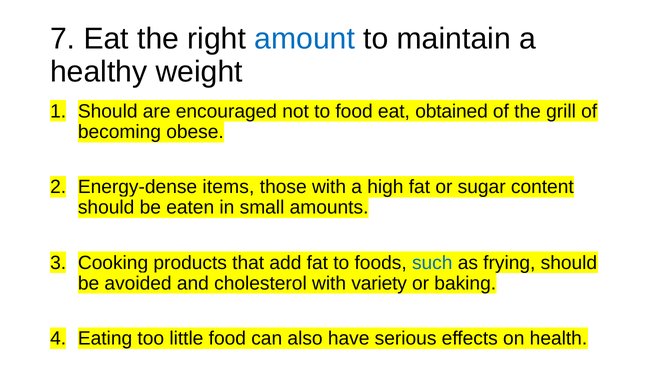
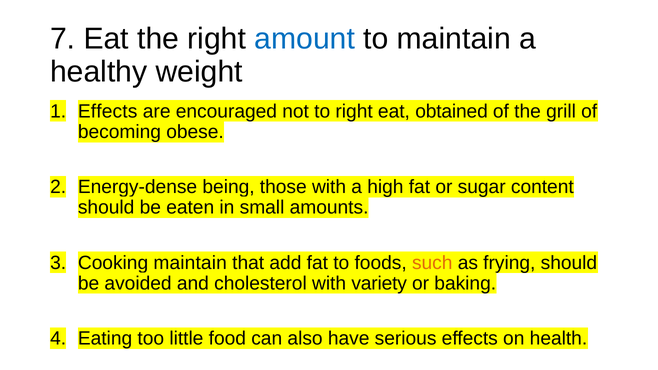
Should: Should -> Effects (108, 111)
to food: food -> right (354, 111)
items: items -> being (229, 187)
Cooking products: products -> maintain (190, 263)
such colour: blue -> orange (432, 263)
